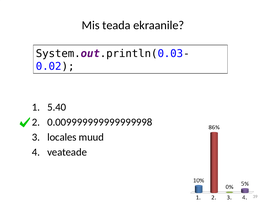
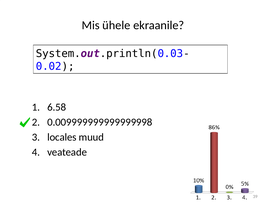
teada: teada -> ühele (116, 25)
5.40: 5.40 -> 6.58 (57, 107)
